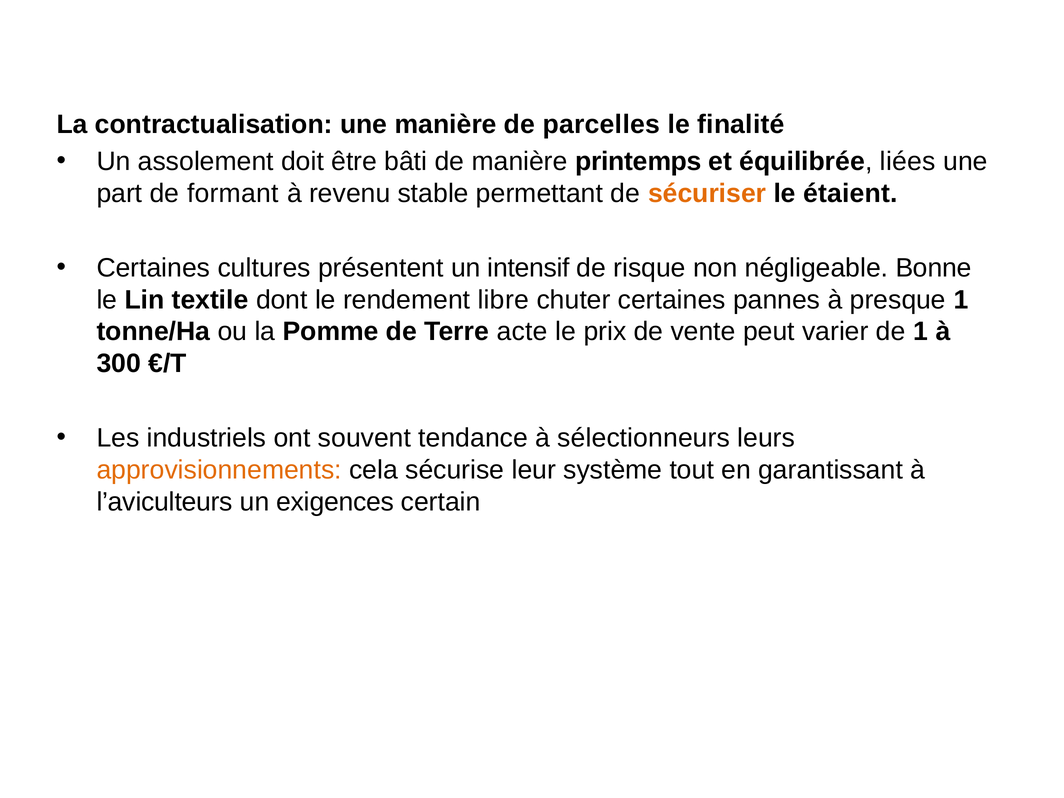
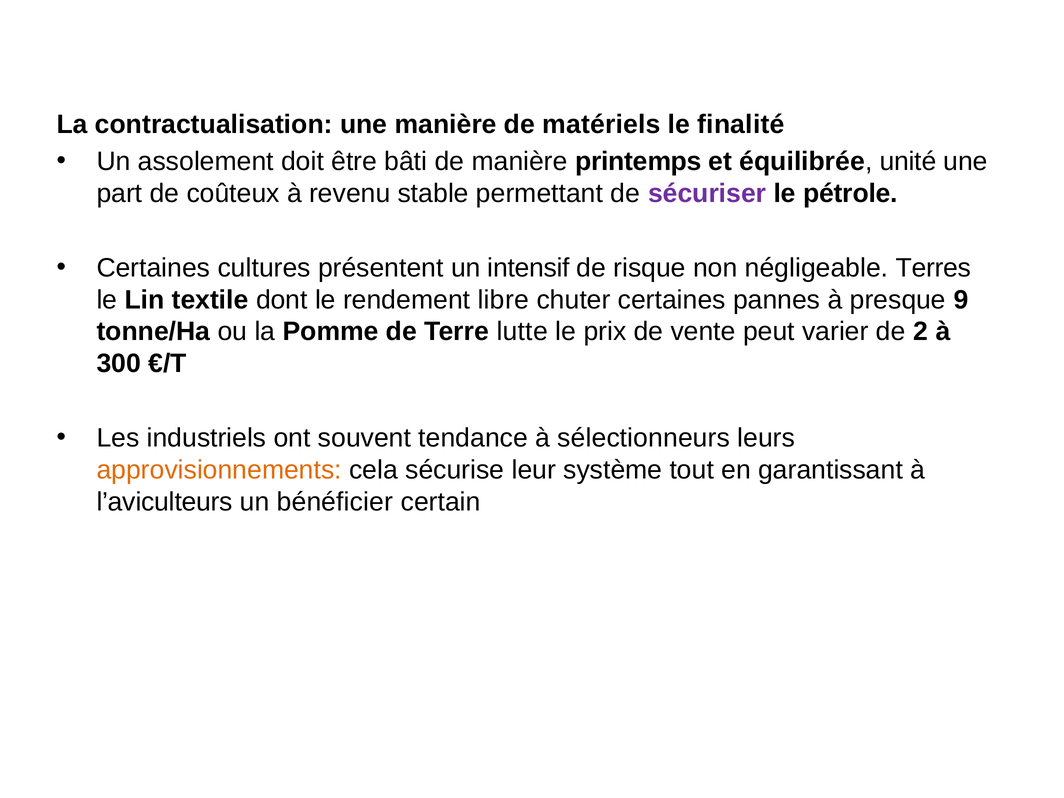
parcelles: parcelles -> matériels (601, 124)
liées: liées -> unité (908, 161)
formant: formant -> coûteux (233, 193)
sécuriser colour: orange -> purple (707, 193)
étaient: étaient -> pétrole (850, 193)
Bonne: Bonne -> Terres (933, 268)
presque 1: 1 -> 9 (961, 300)
acte: acte -> lutte (522, 332)
de 1: 1 -> 2 (921, 332)
exigences: exigences -> bénéficier (335, 502)
